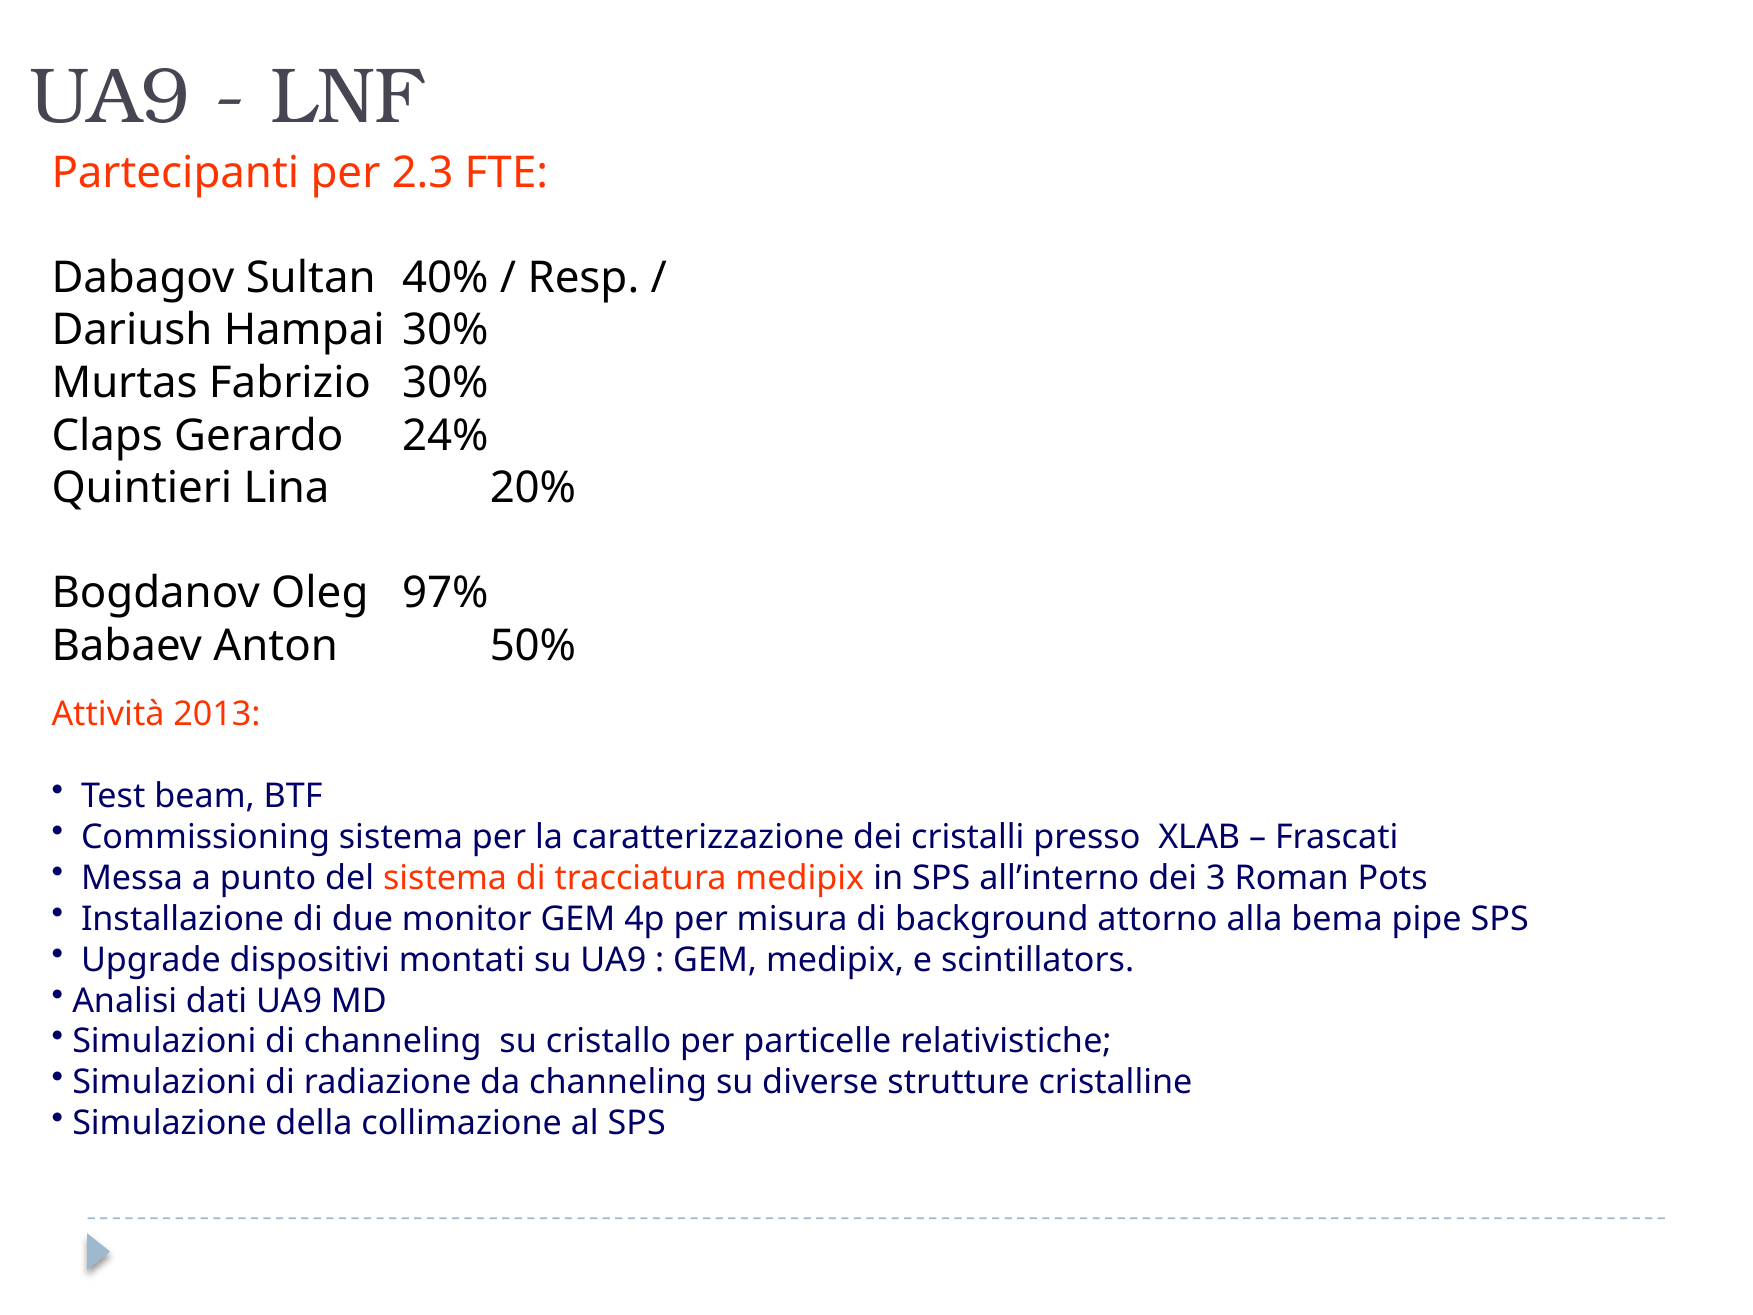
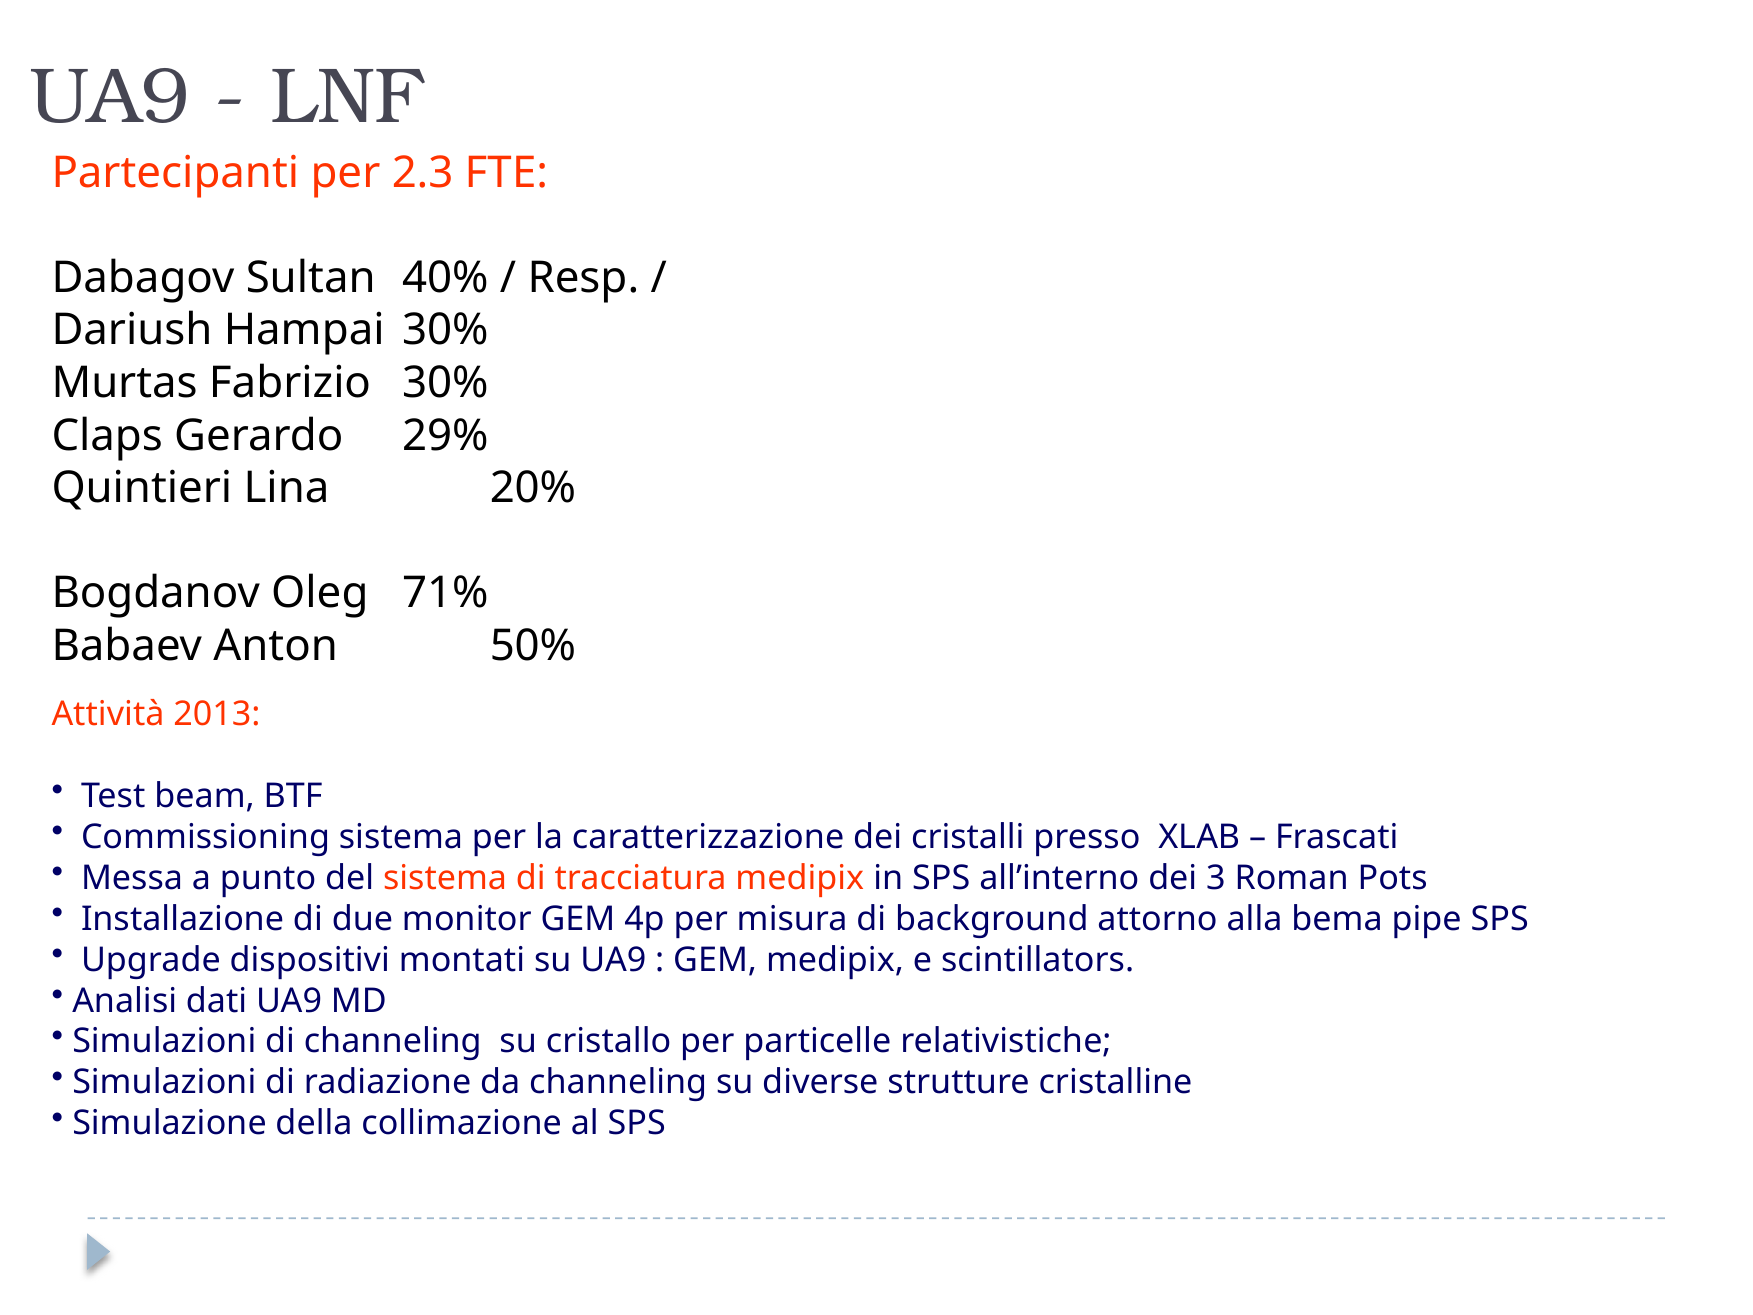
24%: 24% -> 29% (445, 435)
97%: 97% -> 71% (445, 593)
